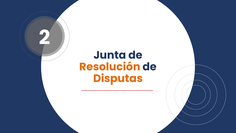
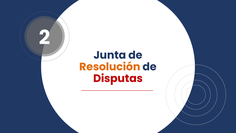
Disputas colour: orange -> red (118, 78)
